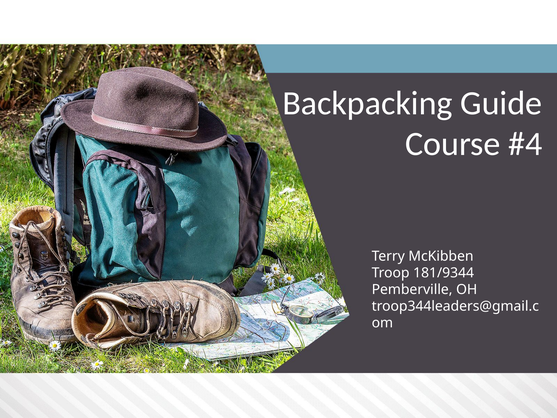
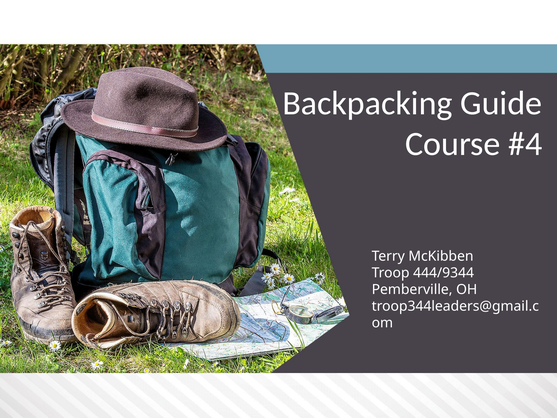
181/9344: 181/9344 -> 444/9344 (444, 273)
